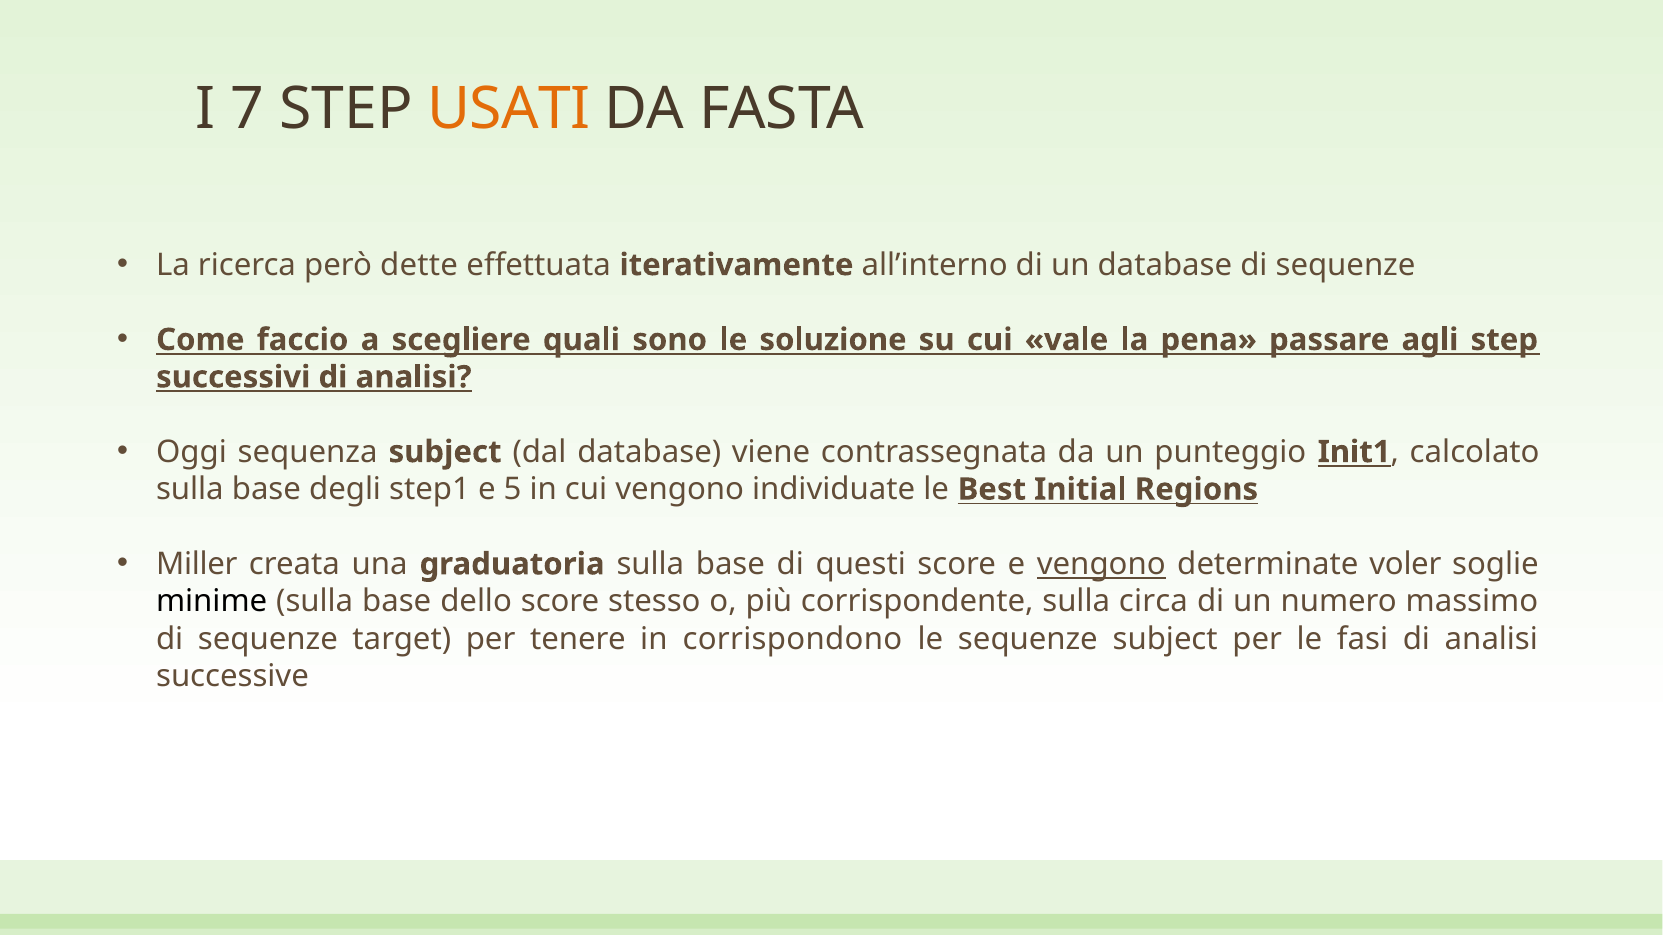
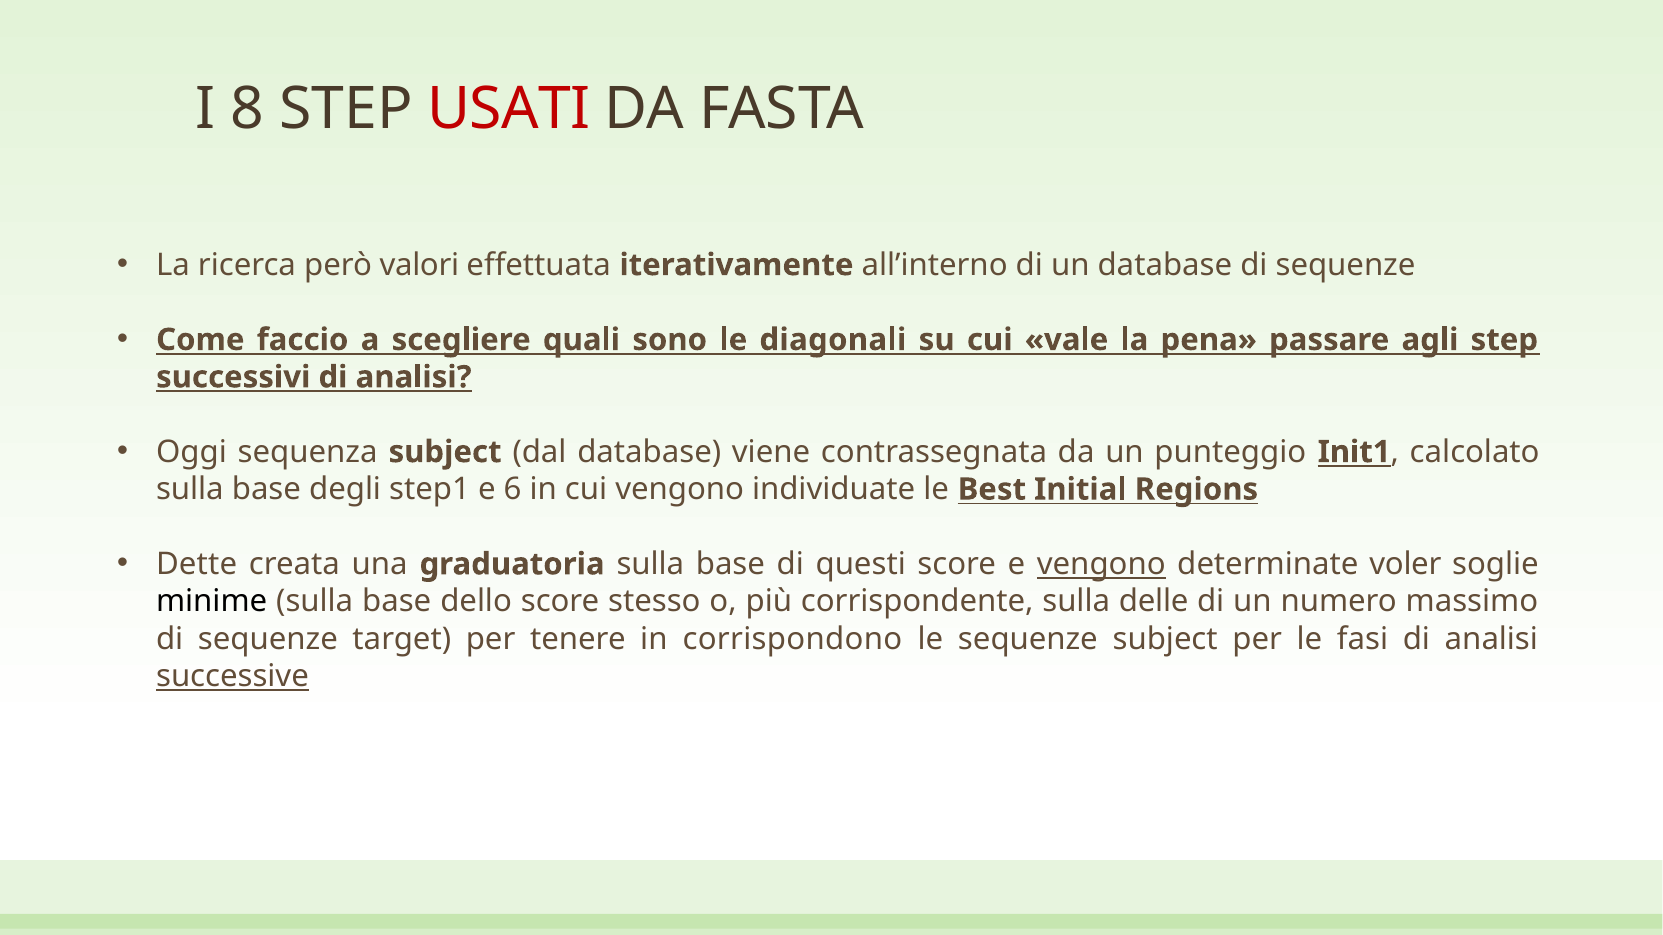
7: 7 -> 8 (247, 109)
USATI colour: orange -> red (509, 109)
dette: dette -> valori (419, 265)
soluzione: soluzione -> diagonali (833, 340)
5: 5 -> 6 (512, 490)
Miller: Miller -> Dette (197, 564)
circa: circa -> delle (1154, 602)
successive underline: none -> present (232, 677)
